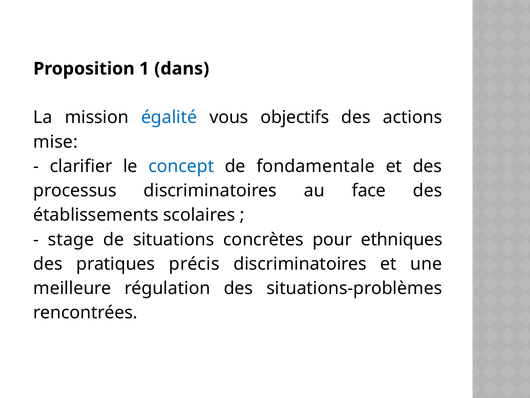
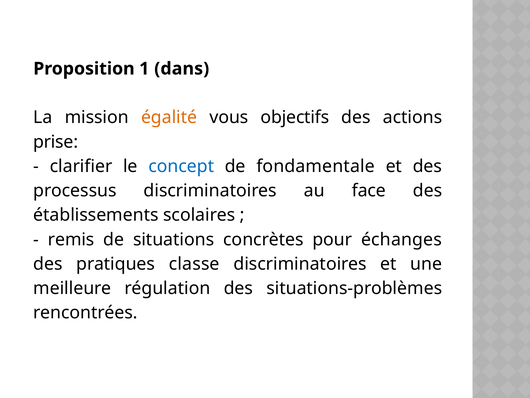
égalité colour: blue -> orange (169, 117)
mise: mise -> prise (56, 142)
stage: stage -> remis (71, 239)
ethniques: ethniques -> échanges (402, 239)
précis: précis -> classe (194, 264)
